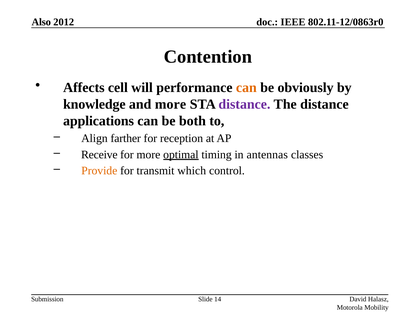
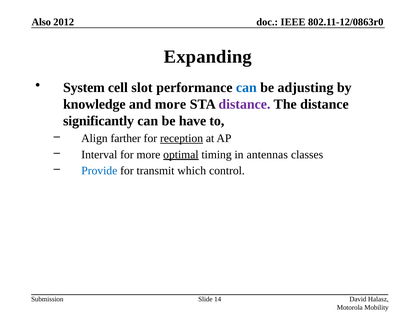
Contention: Contention -> Expanding (208, 57)
Affects: Affects -> System (84, 88)
will: will -> slot (142, 88)
can colour: orange -> blue (246, 88)
obviously: obviously -> adjusting (306, 88)
applications: applications -> significantly (99, 121)
both: both -> have (193, 121)
reception underline: none -> present (182, 138)
Receive: Receive -> Interval (99, 155)
Provide colour: orange -> blue (99, 171)
